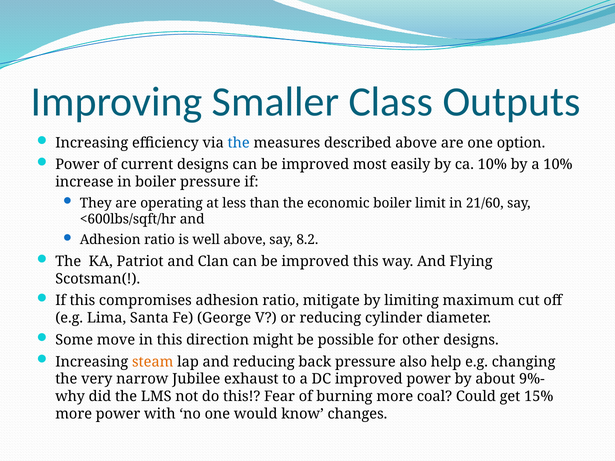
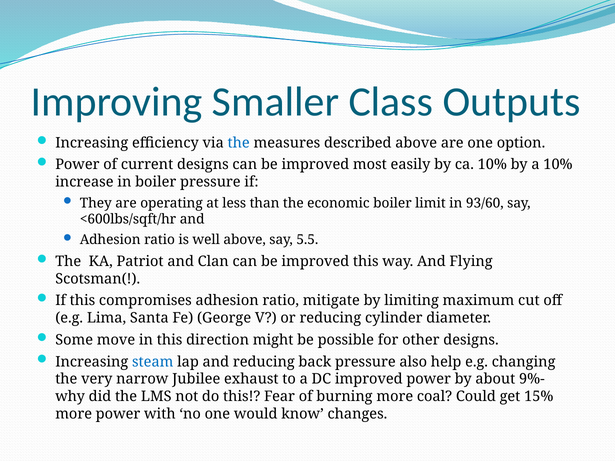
21/60: 21/60 -> 93/60 (485, 203)
8.2: 8.2 -> 5.5 (307, 240)
steam colour: orange -> blue (153, 362)
